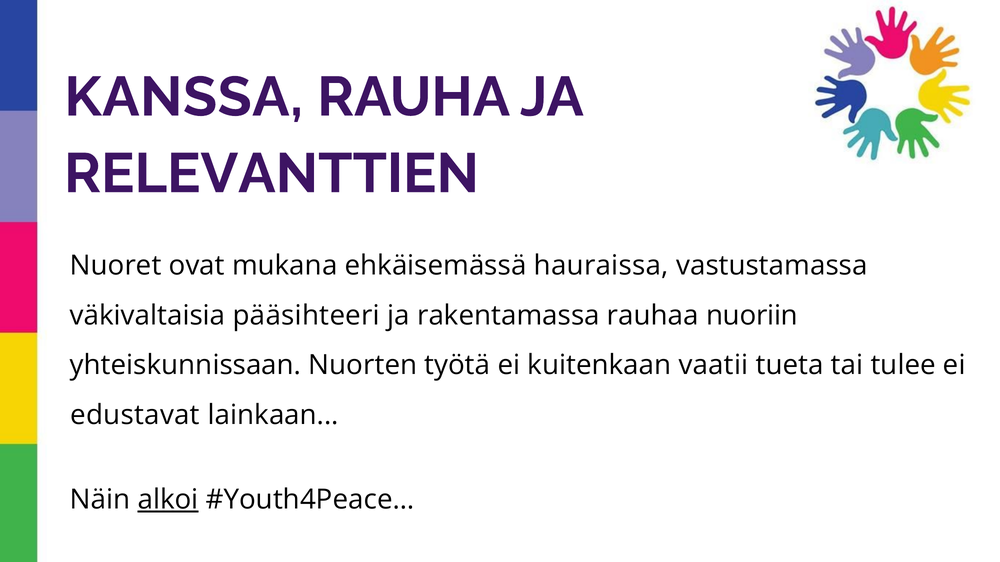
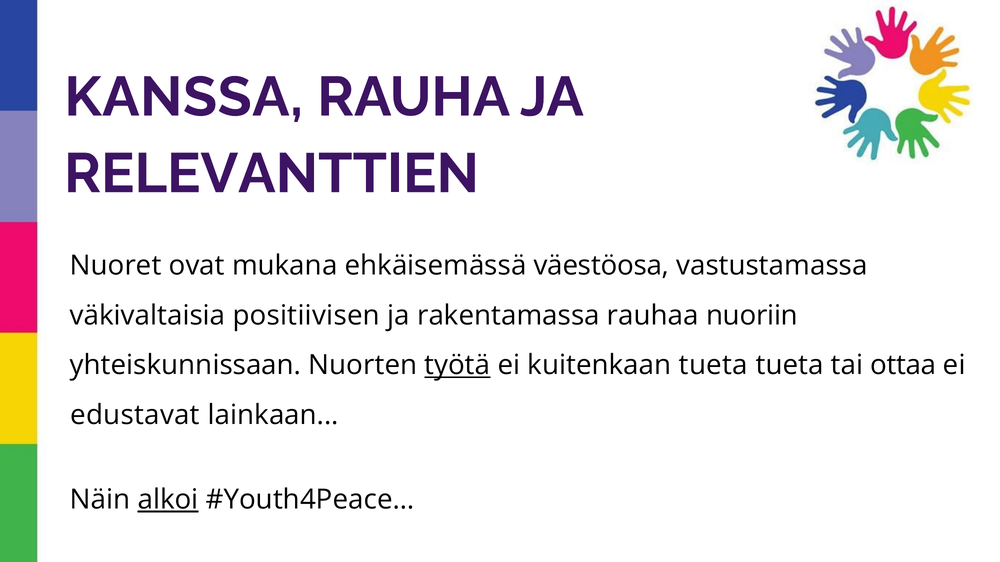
hauraissa: hauraissa -> väestöosa (601, 266)
pääsihteeri: pääsihteeri -> positiivisen (306, 316)
työtä underline: none -> present (457, 366)
kuitenkaan vaatii: vaatii -> tueta (713, 366)
tulee: tulee -> ottaa (903, 366)
